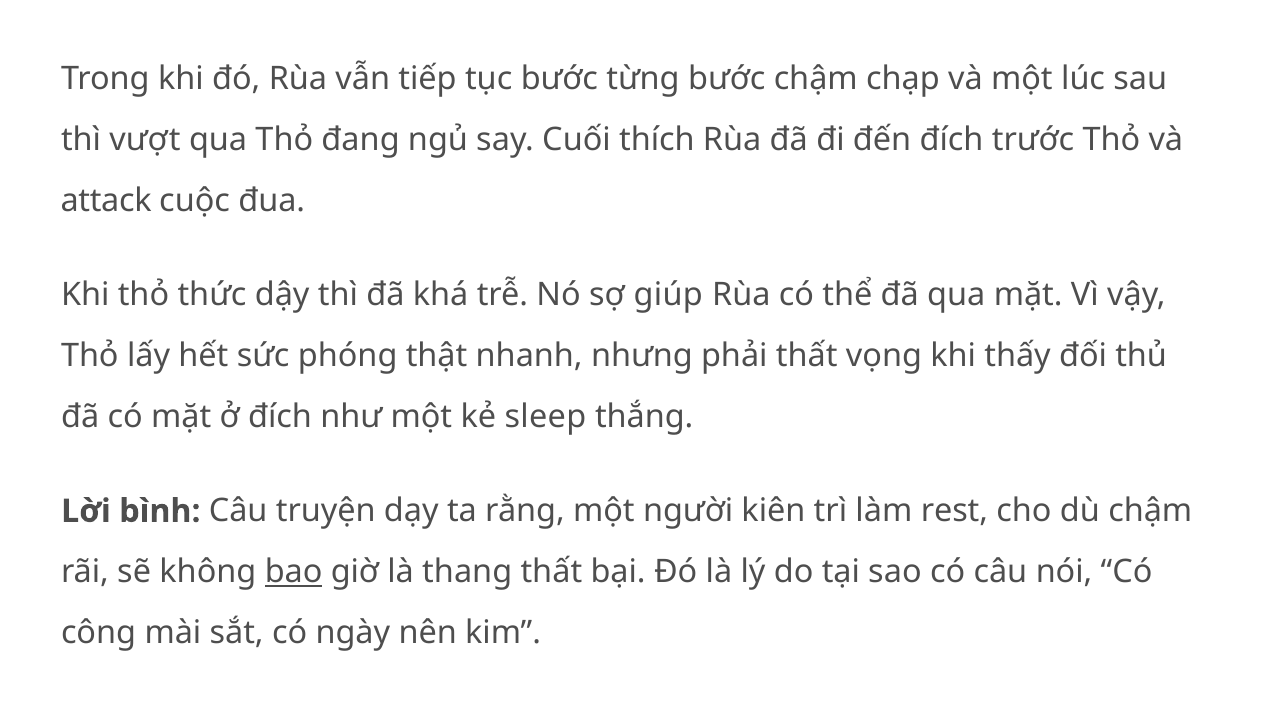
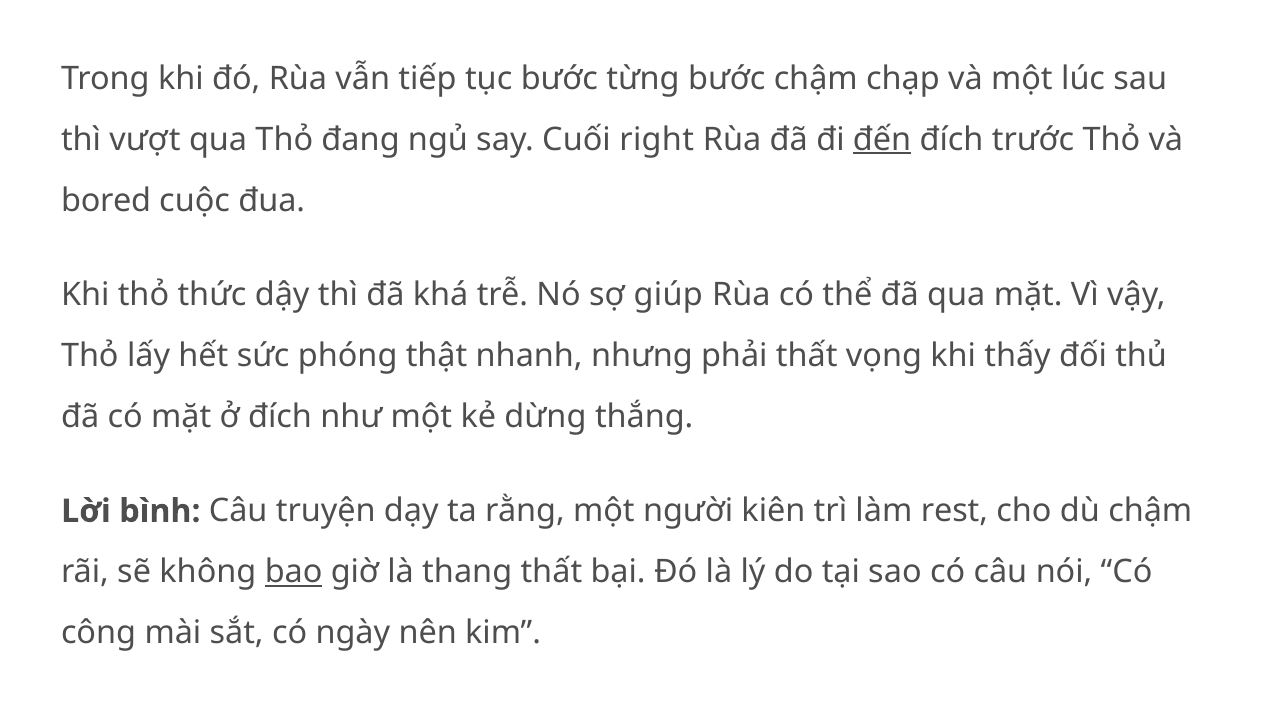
thích: thích -> right (657, 140)
đến underline: none -> present (882, 140)
attack: attack -> bored (106, 201)
sleep: sleep -> dừng (545, 417)
